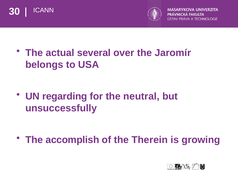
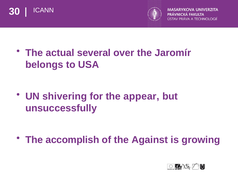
regarding: regarding -> shivering (65, 97)
neutral: neutral -> appear (141, 97)
Therein: Therein -> Against (150, 140)
